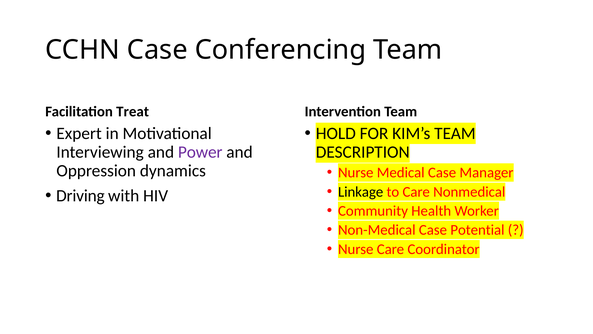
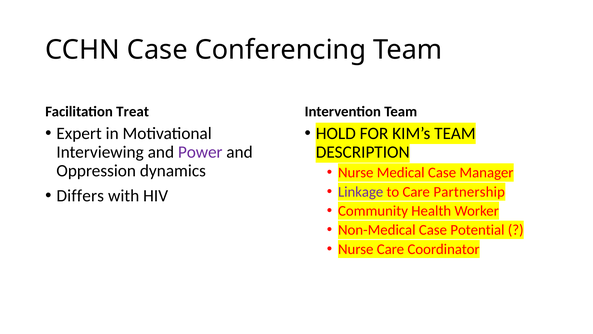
Linkage colour: black -> purple (361, 192)
Nonmedical: Nonmedical -> Partnership (469, 192)
Driving: Driving -> Differs (80, 196)
